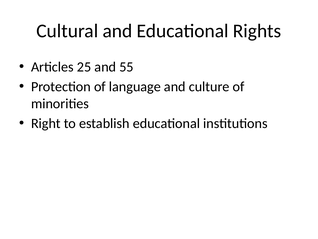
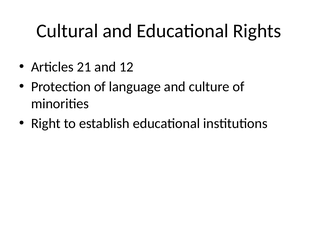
25: 25 -> 21 (84, 67)
55: 55 -> 12 (126, 67)
